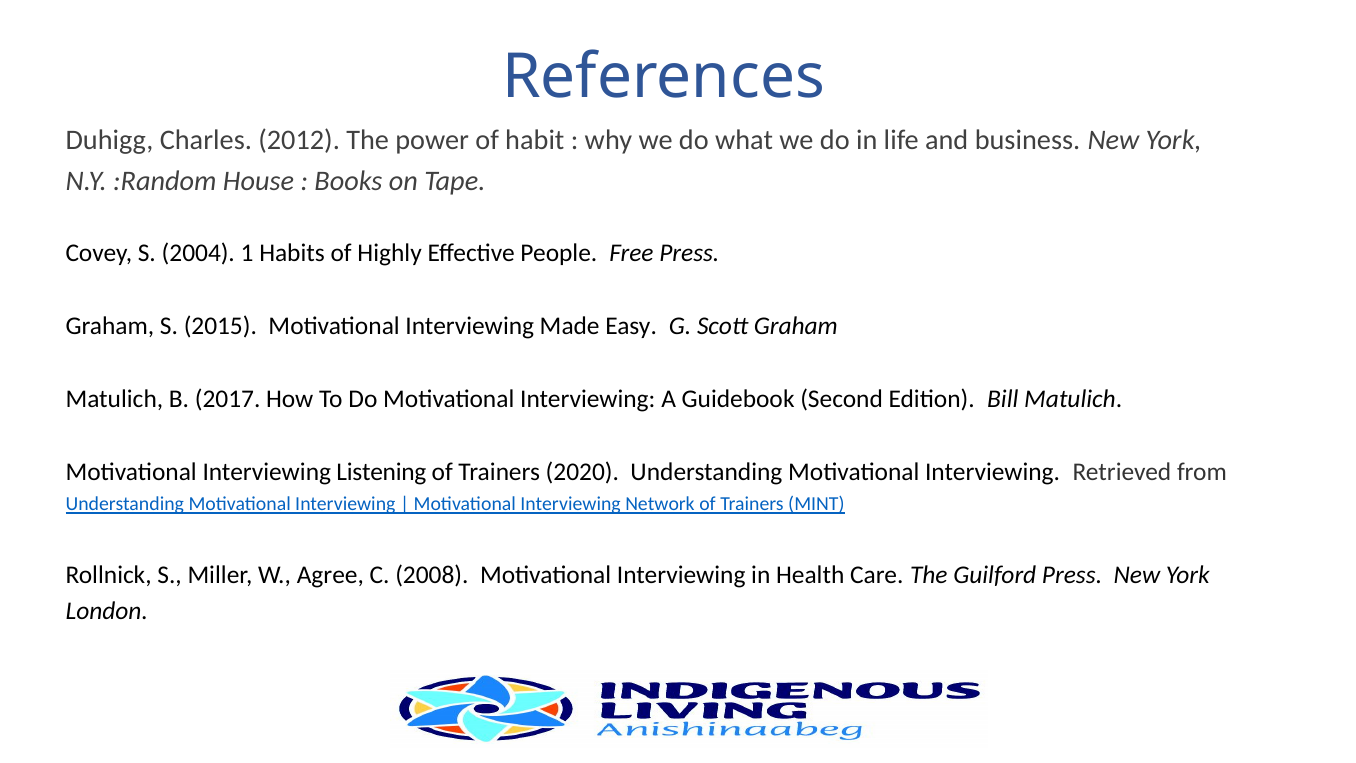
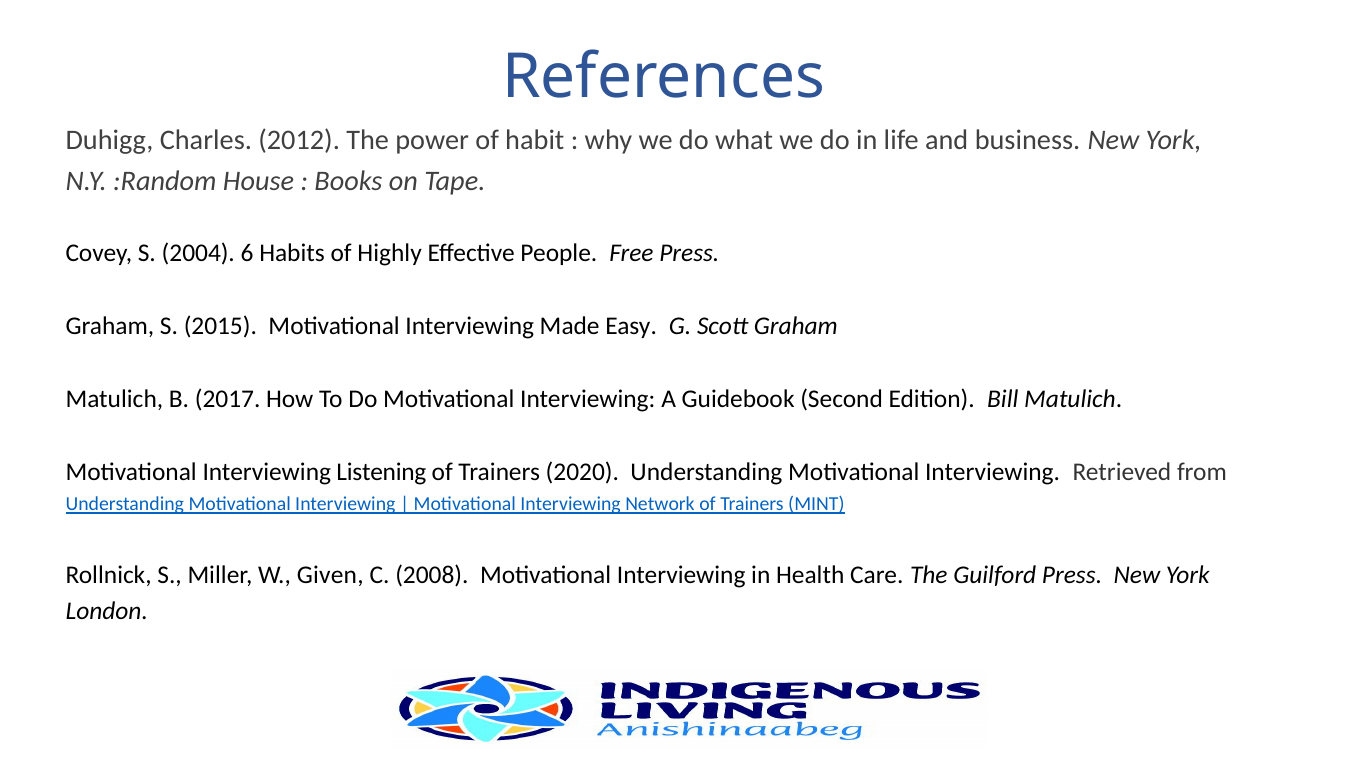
1: 1 -> 6 (247, 253)
Agree: Agree -> Given (330, 574)
